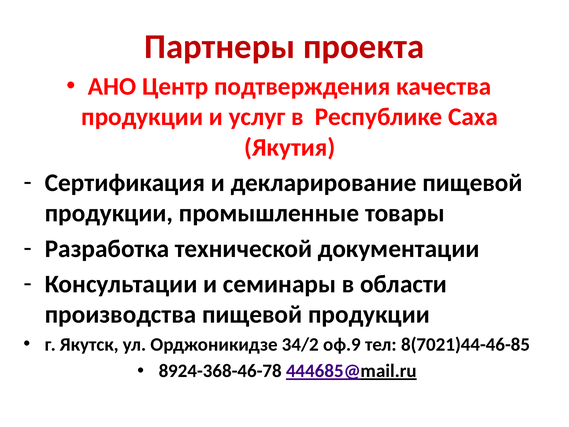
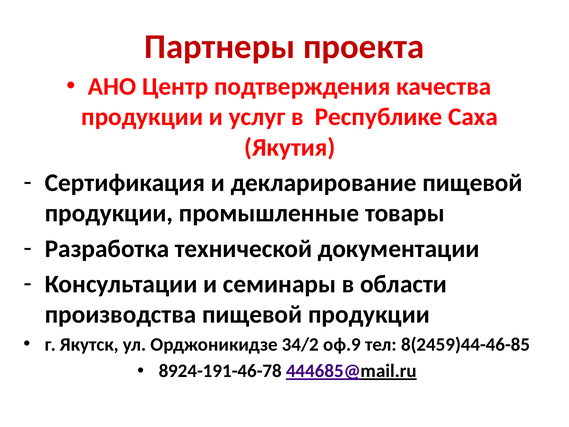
8(7021)44-46-85: 8(7021)44-46-85 -> 8(2459)44-46-85 (466, 344)
8924-368-46-78: 8924-368-46-78 -> 8924-191-46-78 (220, 371)
